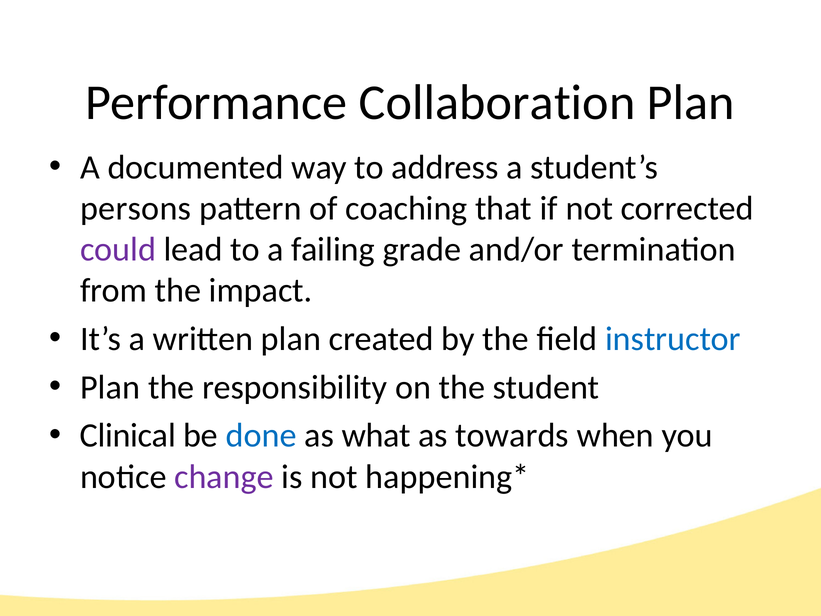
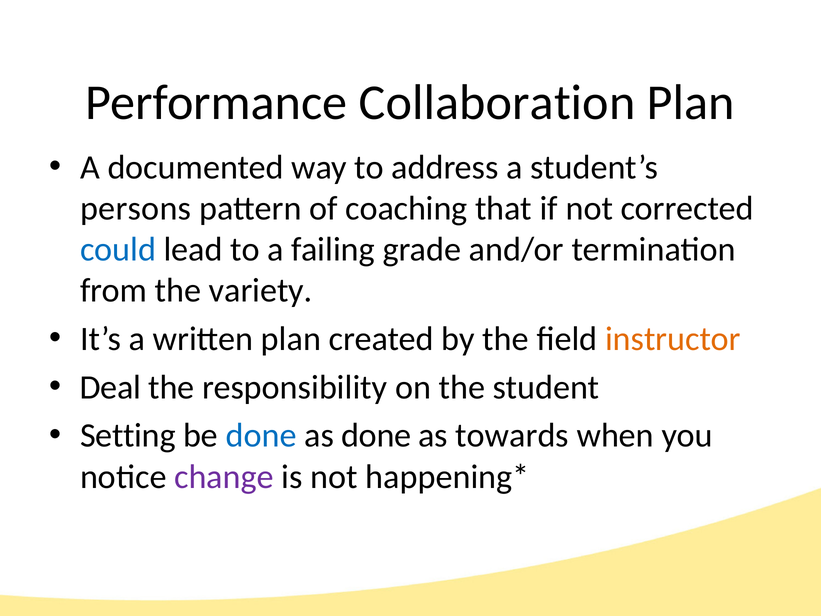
could colour: purple -> blue (118, 249)
impact: impact -> variety (261, 290)
instructor colour: blue -> orange (673, 339)
Plan: Plan -> Deal (110, 387)
Clinical: Clinical -> Setting (128, 435)
as what: what -> done (376, 435)
